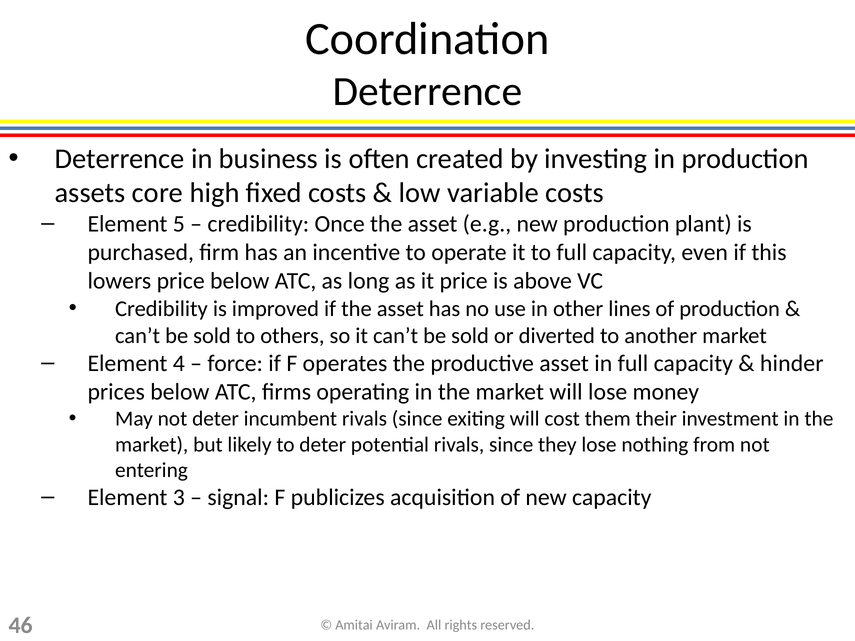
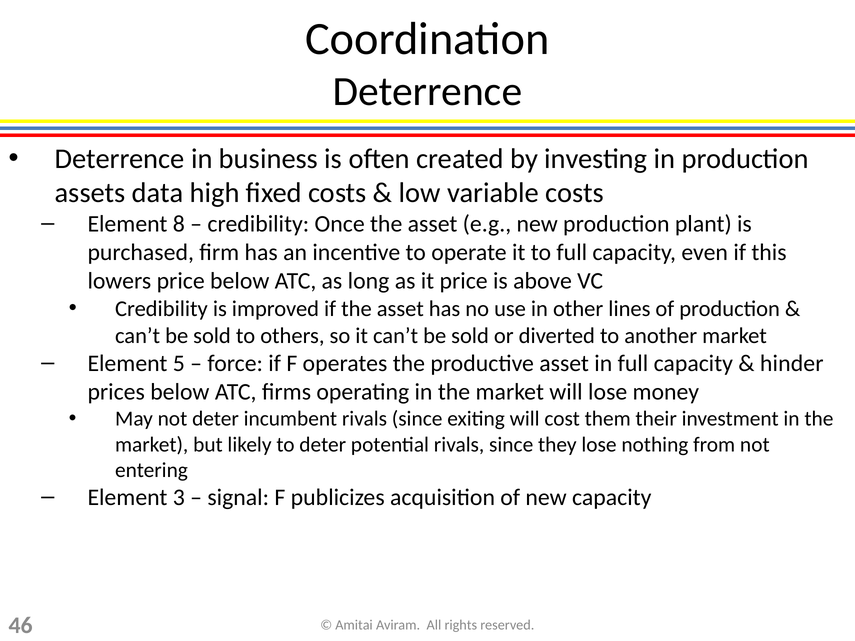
core: core -> data (158, 193)
5: 5 -> 8 (179, 224)
4: 4 -> 5 (179, 364)
